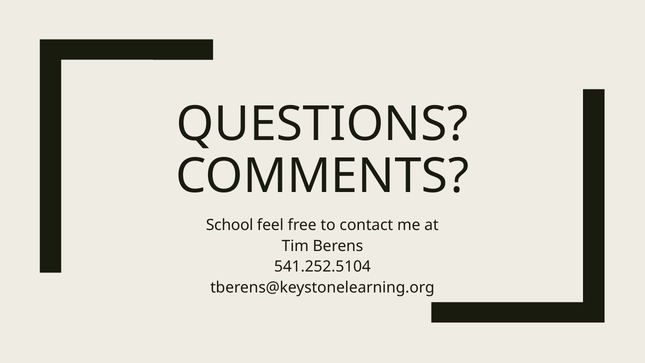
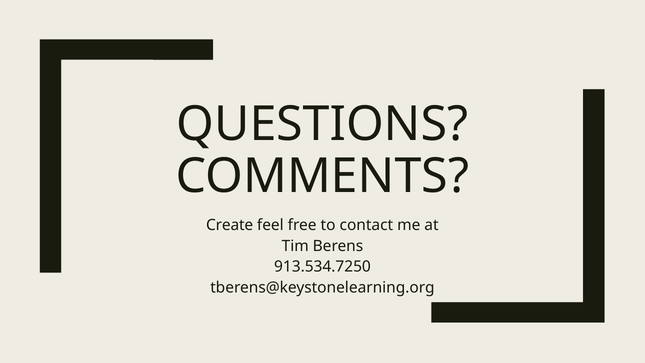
School: School -> Create (230, 225)
541.252.5104: 541.252.5104 -> 913.534.7250 (322, 267)
